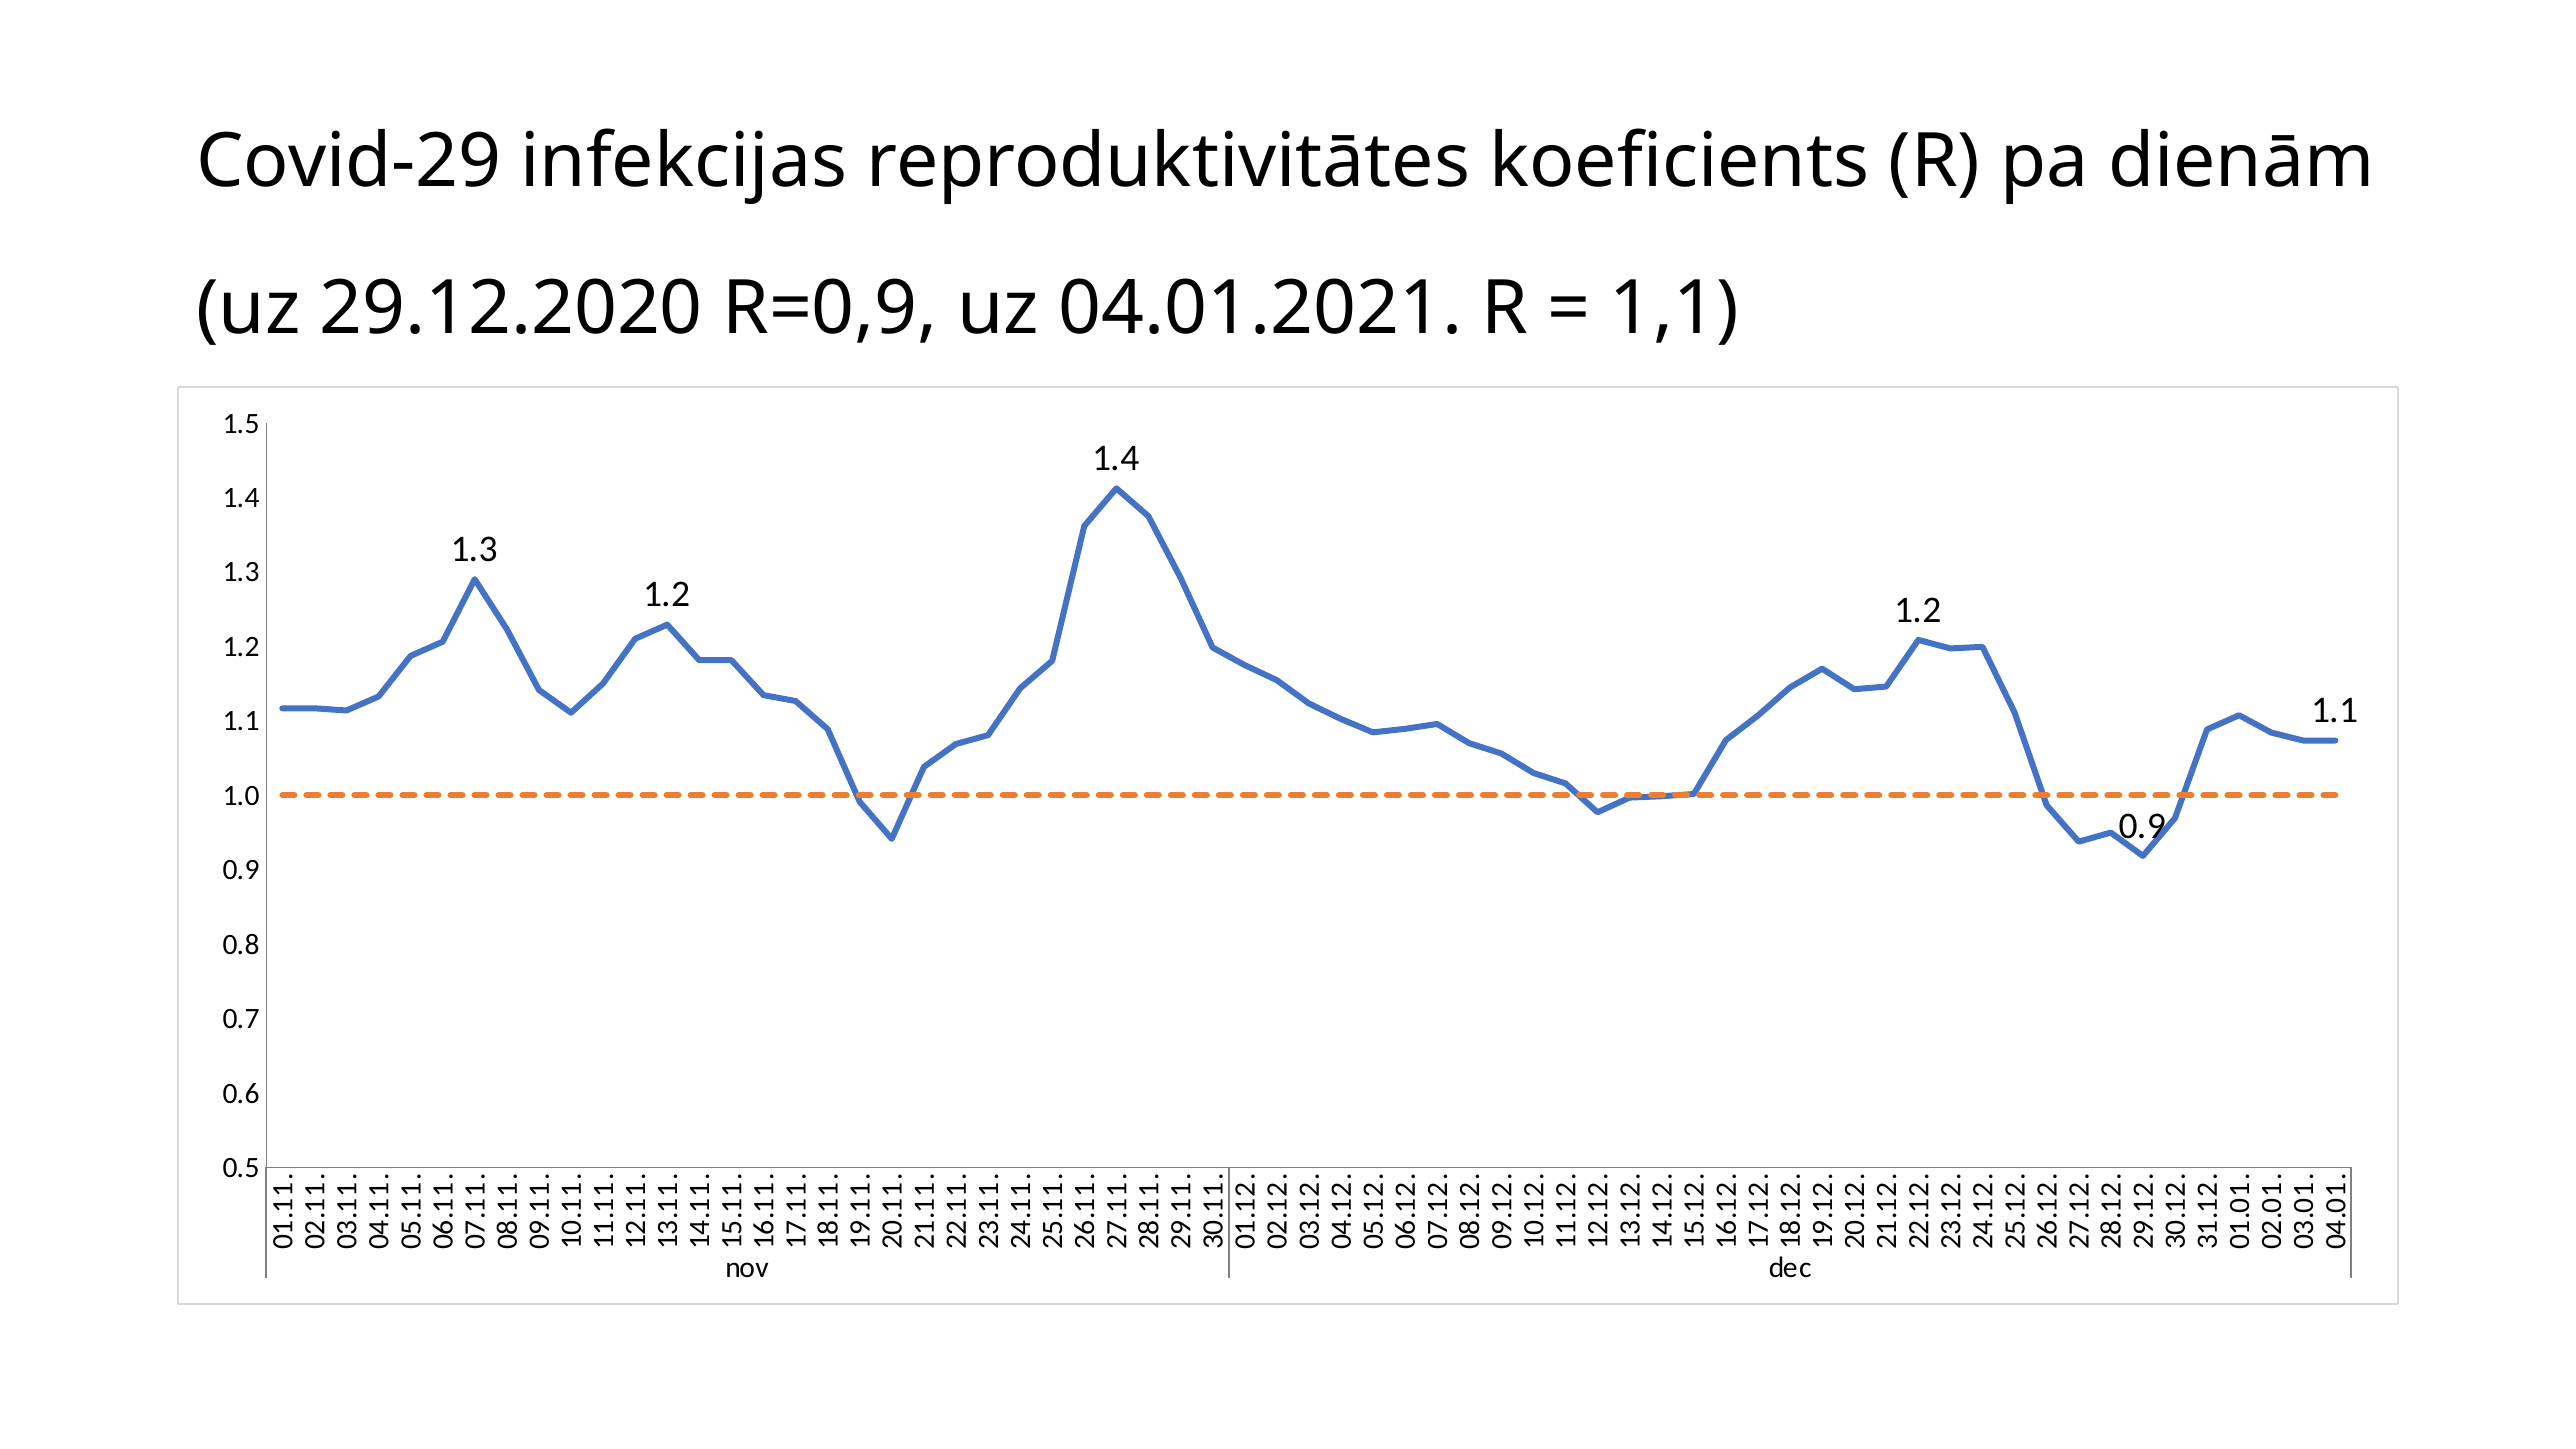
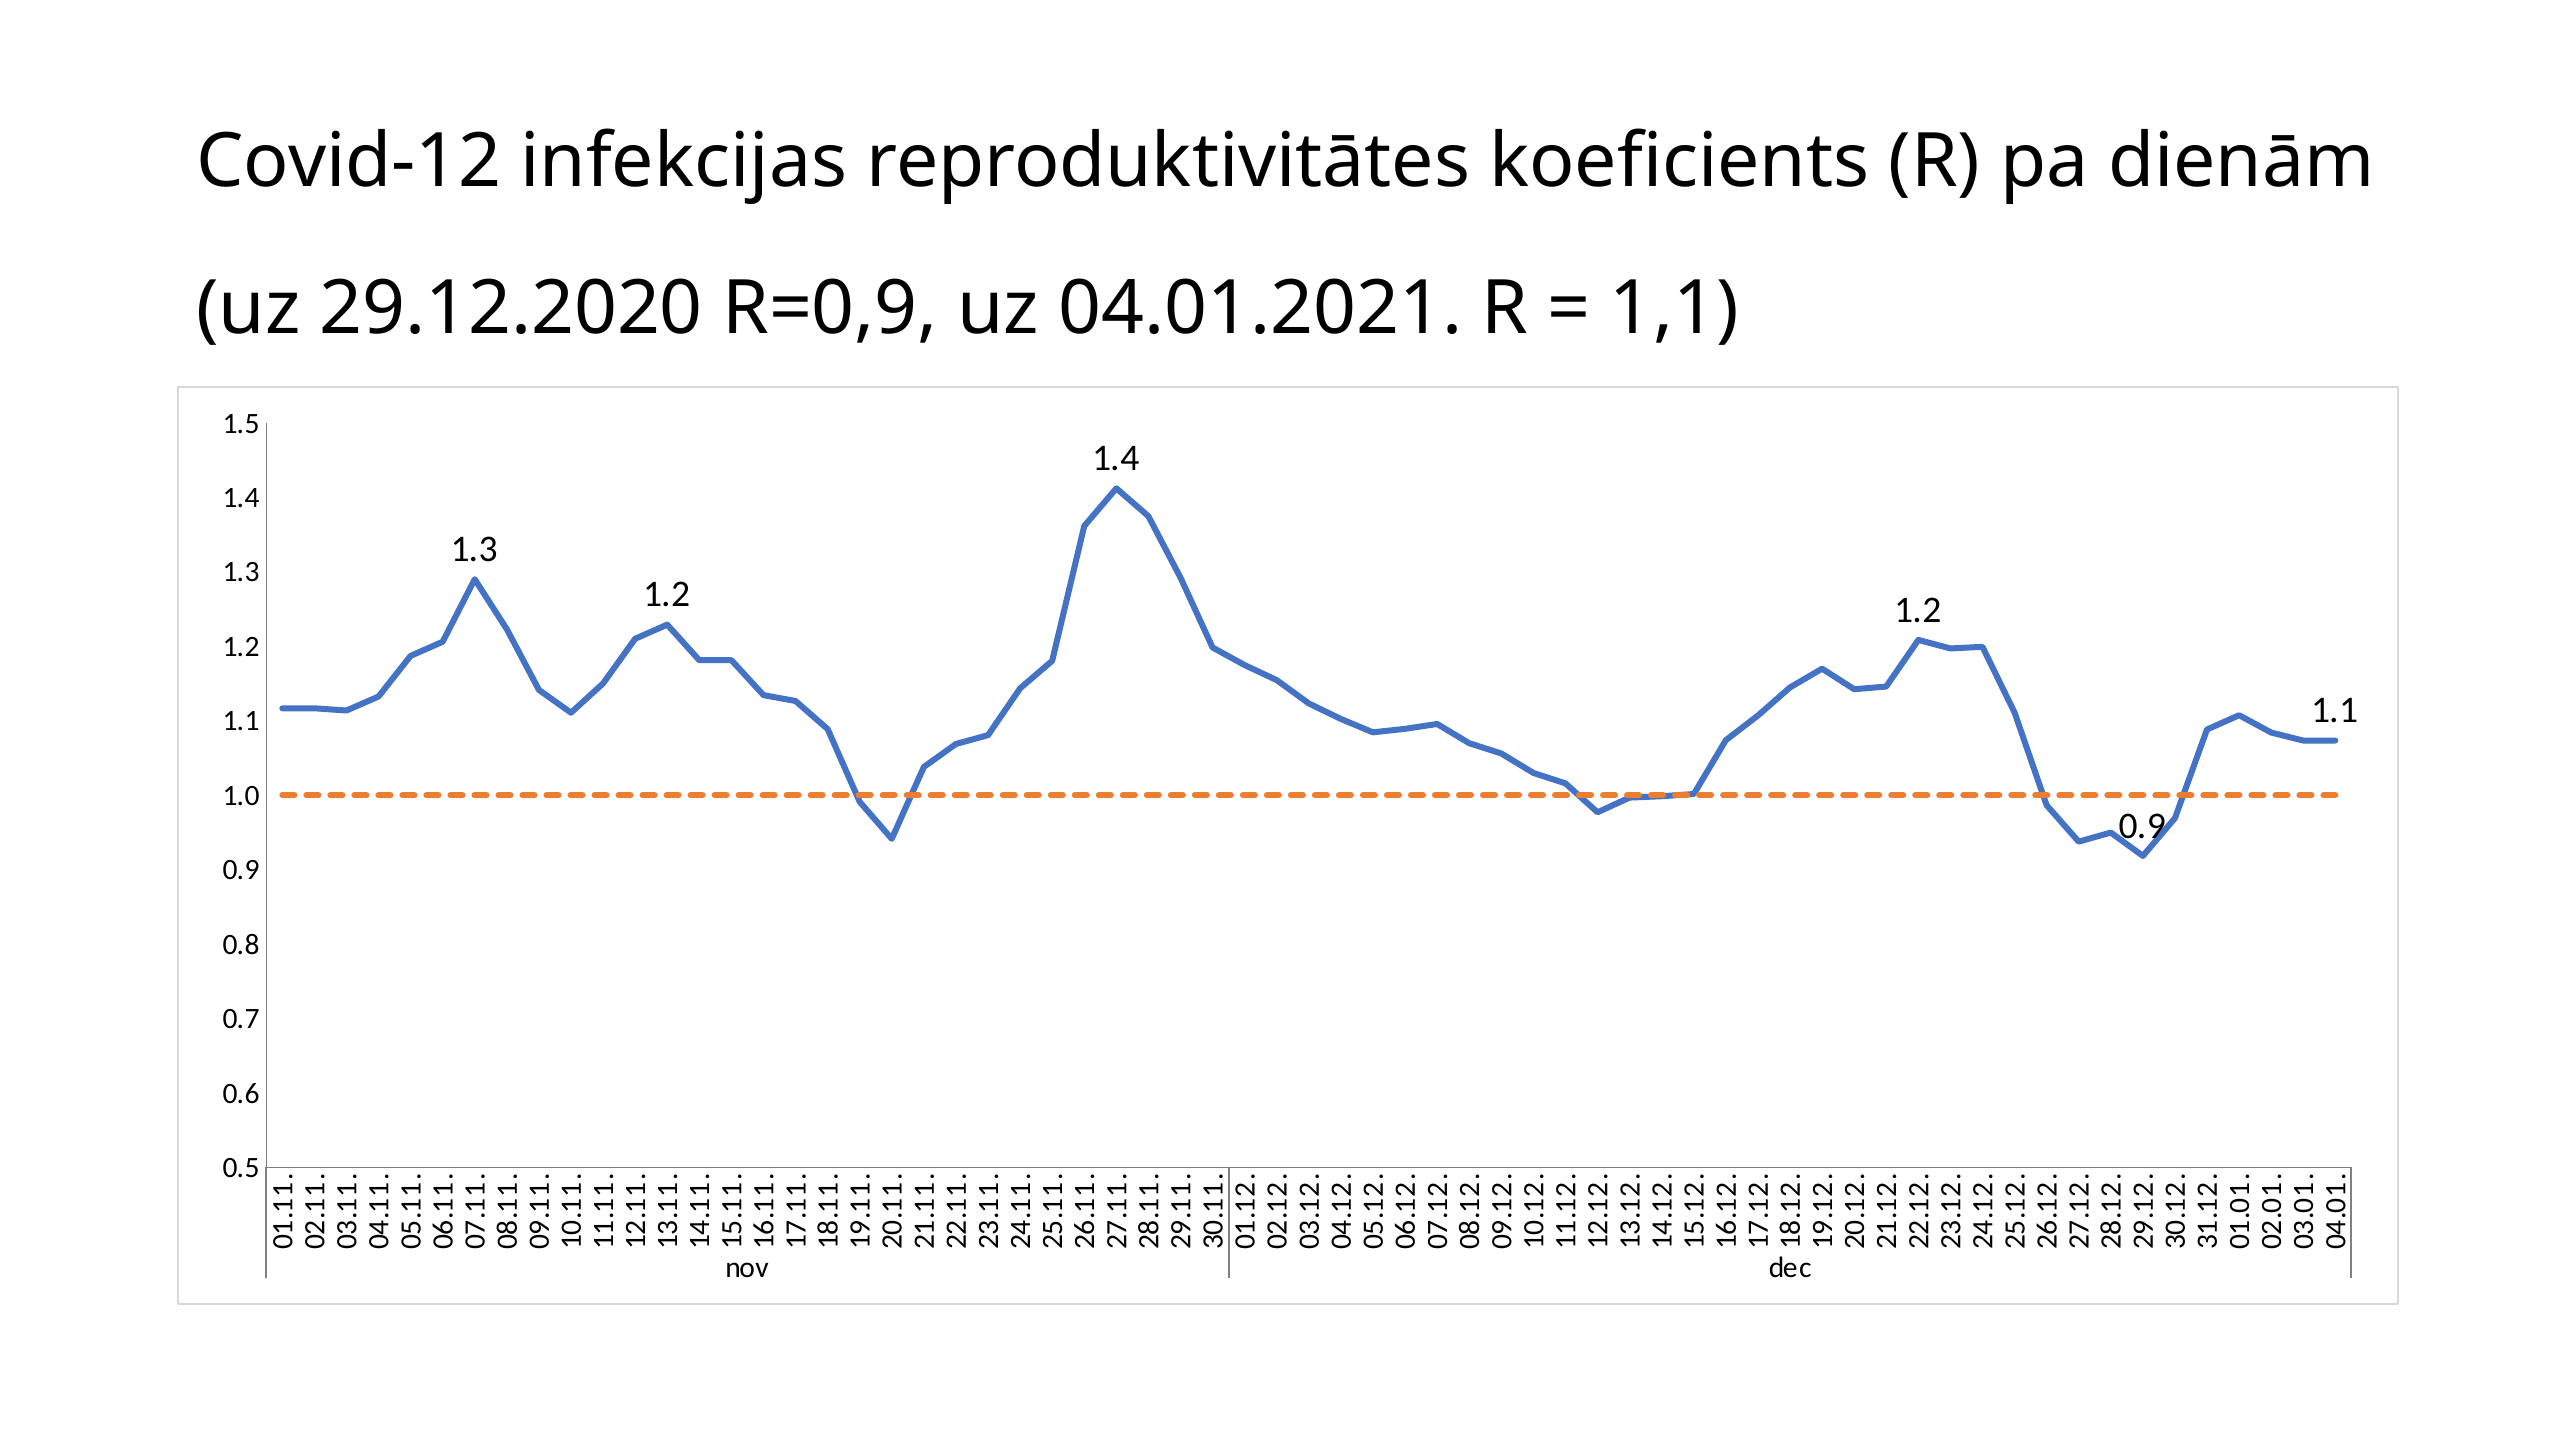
Covid-29: Covid-29 -> Covid-12 (349, 161)
